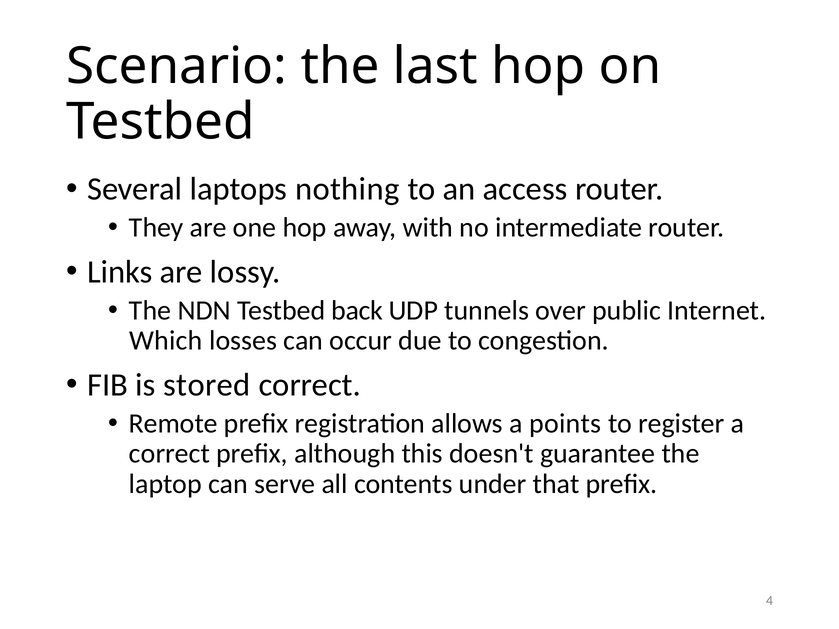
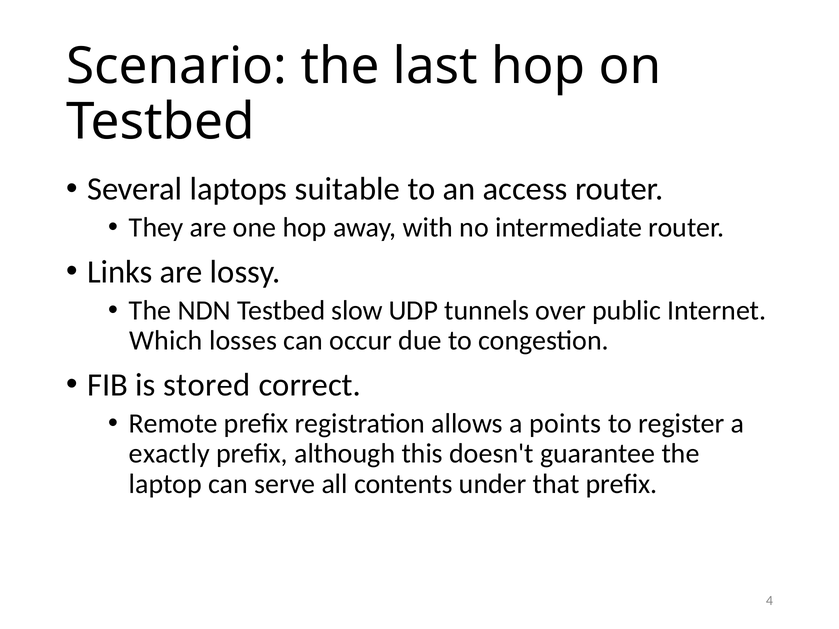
nothing: nothing -> suitable (347, 189)
back: back -> slow (357, 311)
correct: correct -> exactly (169, 454)
